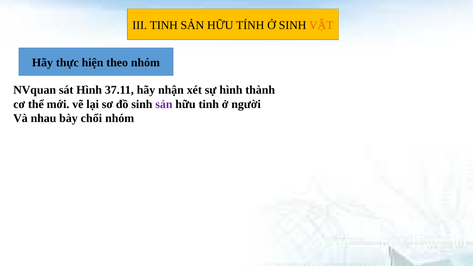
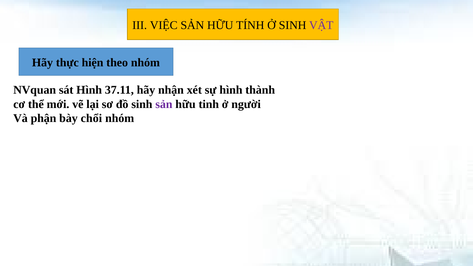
III TINH: TINH -> VIỆC (164, 25)
VẬT colour: orange -> purple (321, 25)
nhau: nhau -> phận (44, 118)
